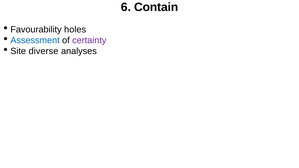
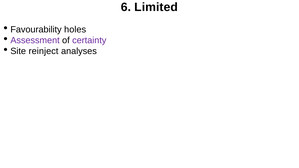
Contain: Contain -> Limited (156, 7)
Assessment colour: blue -> purple (35, 40)
diverse: diverse -> reinject (44, 51)
